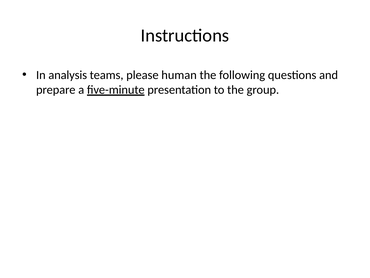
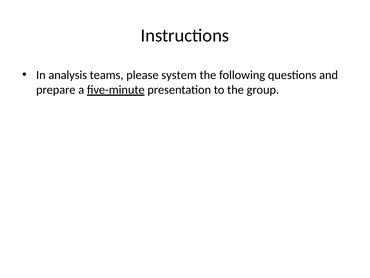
human: human -> system (179, 75)
